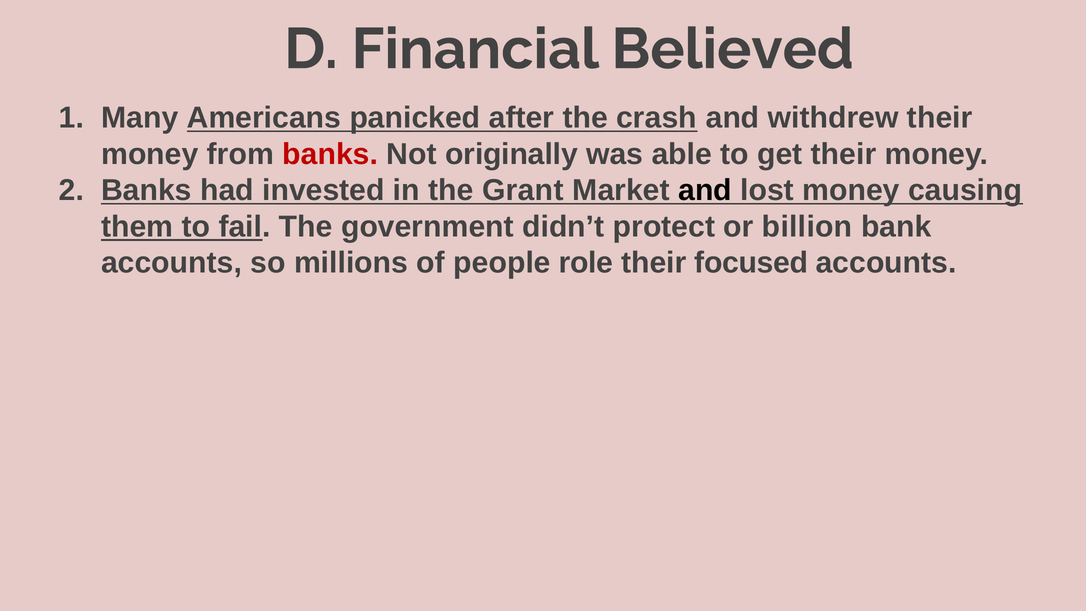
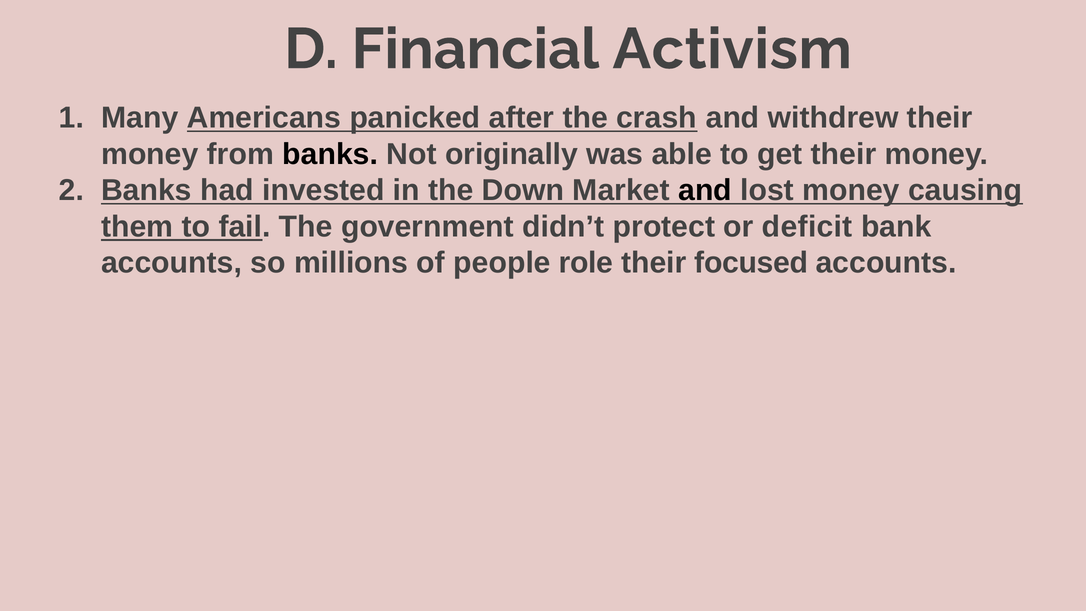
Believed: Believed -> Activism (732, 49)
banks colour: red -> black (330, 154)
Grant: Grant -> Down (523, 190)
billion: billion -> deficit (807, 227)
